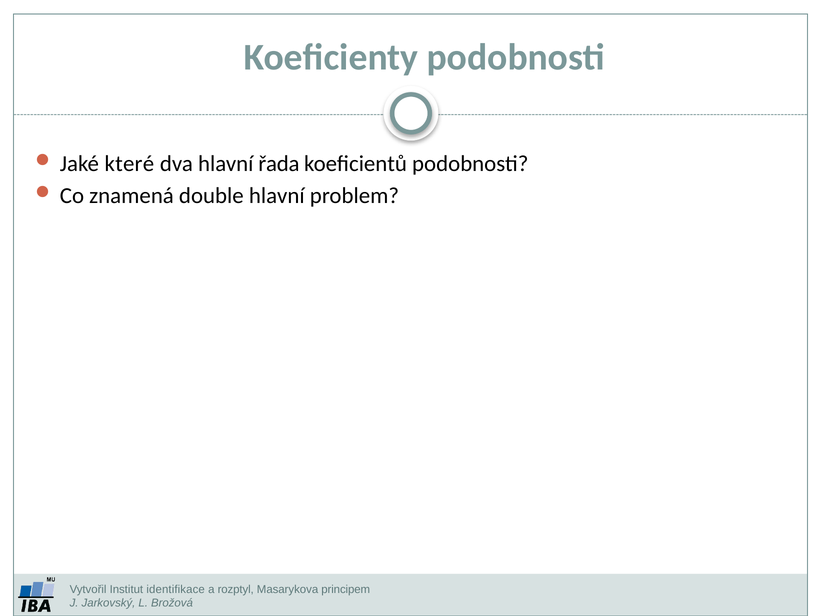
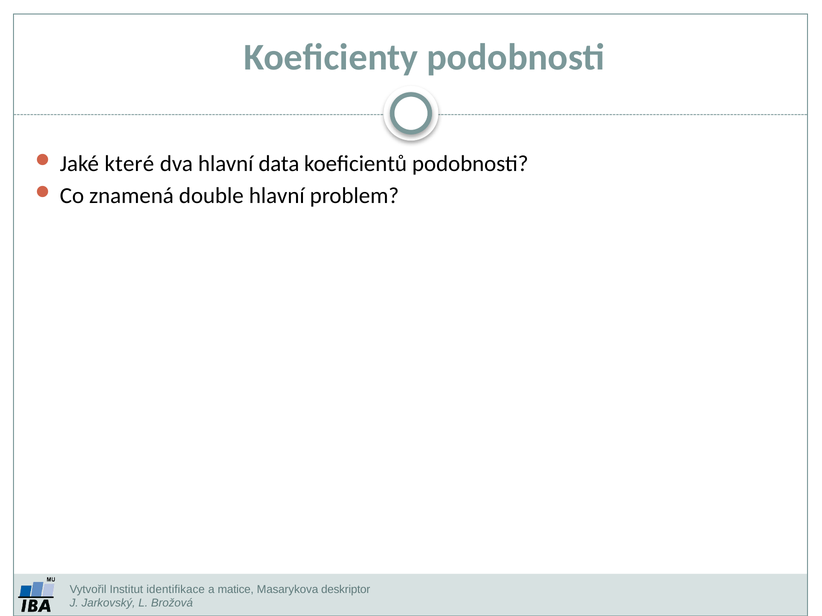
řada: řada -> data (279, 164)
rozptyl: rozptyl -> matice (236, 590)
principem: principem -> deskriptor (346, 590)
